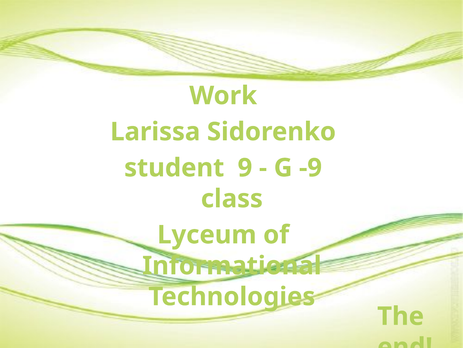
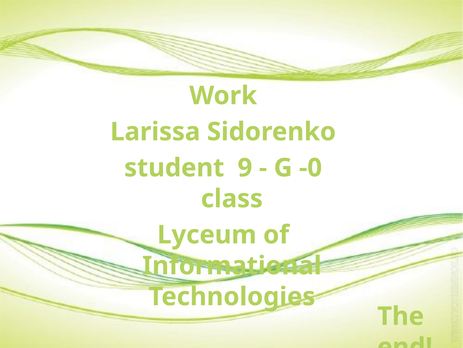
-9: -9 -> -0 (311, 168)
